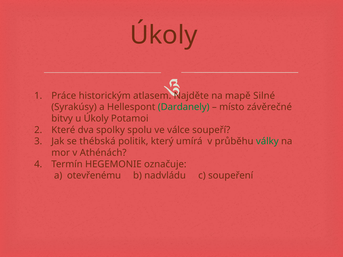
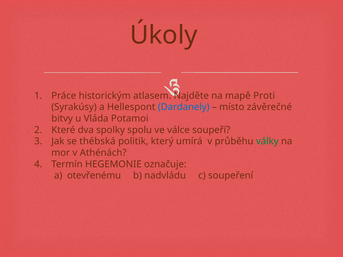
Silné: Silné -> Proti (264, 96)
Dardanely colour: green -> blue (184, 107)
u Úkoly: Úkoly -> Vláda (96, 119)
